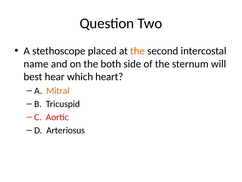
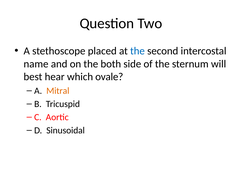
the colour: orange -> blue (137, 51)
heart: heart -> ovale (109, 77)
Arteriosus: Arteriosus -> Sinusoidal (66, 130)
